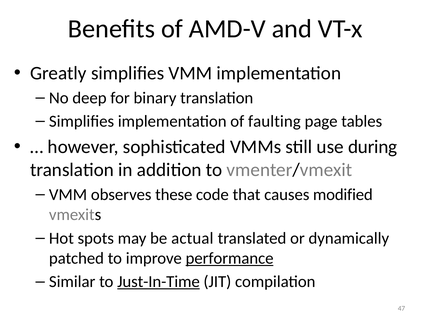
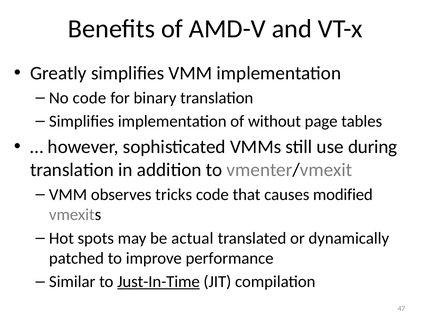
No deep: deep -> code (89, 98)
faulting: faulting -> without (274, 121)
these: these -> tricks (174, 195)
performance underline: present -> none (230, 258)
